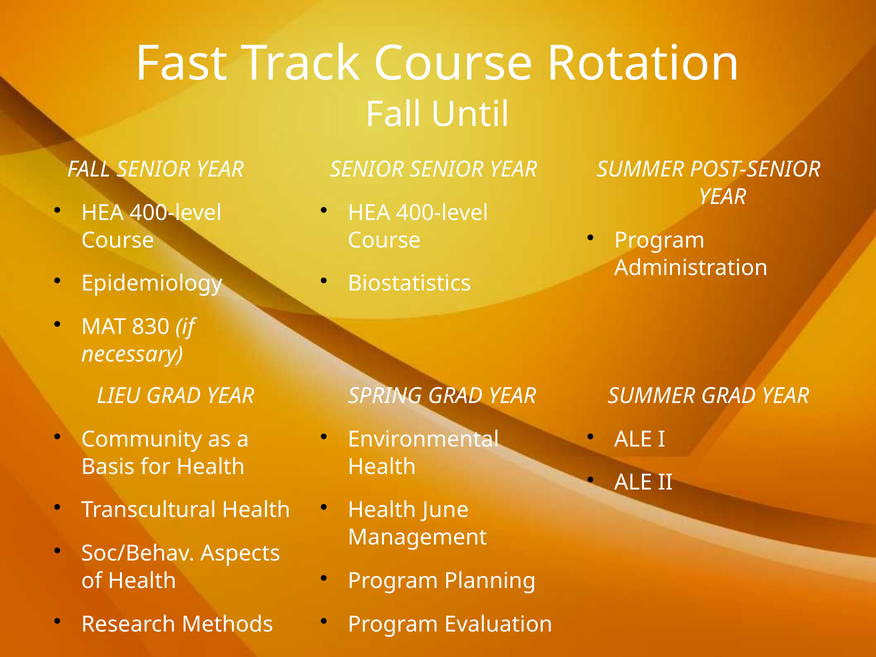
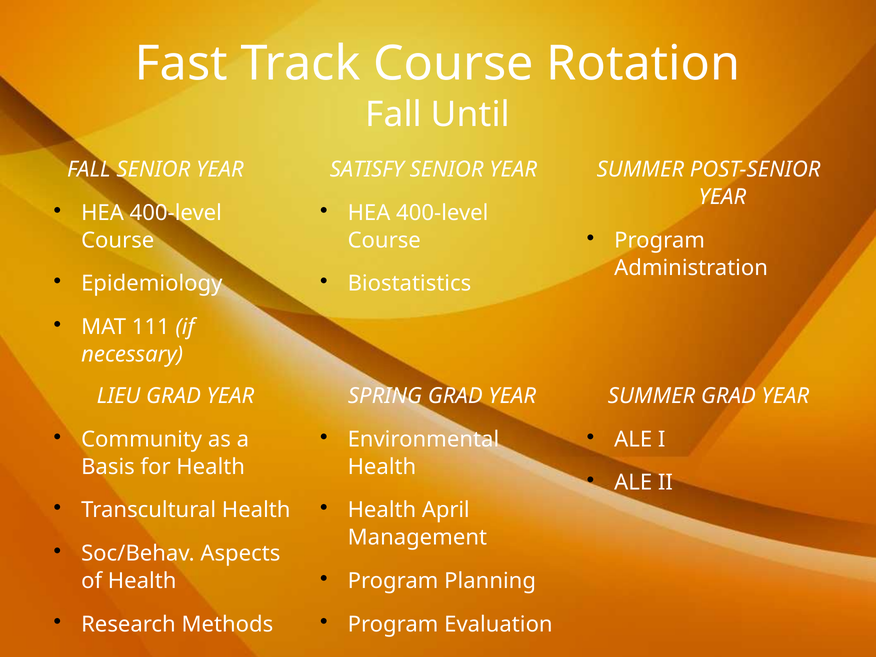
SENIOR: SENIOR -> SATISFY (367, 169)
830: 830 -> 111 (151, 327)
June: June -> April (446, 510)
